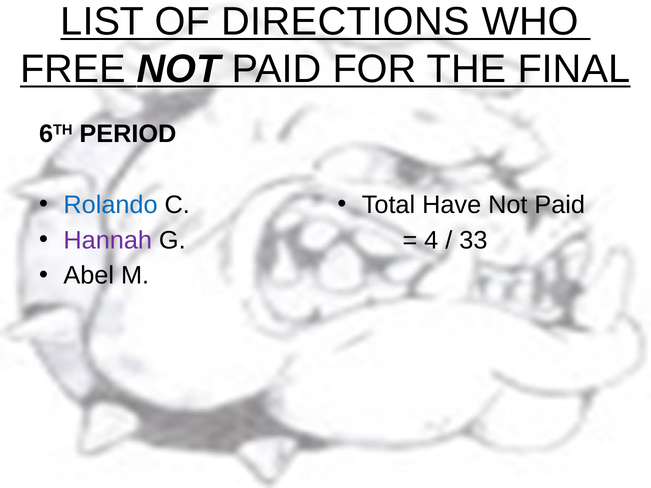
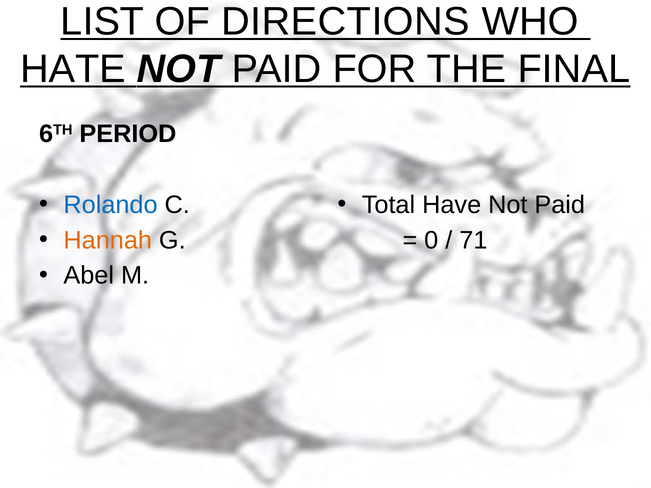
FREE: FREE -> HATE (73, 69)
Hannah colour: purple -> orange (108, 240)
4: 4 -> 0 (431, 240)
33: 33 -> 71 (473, 240)
